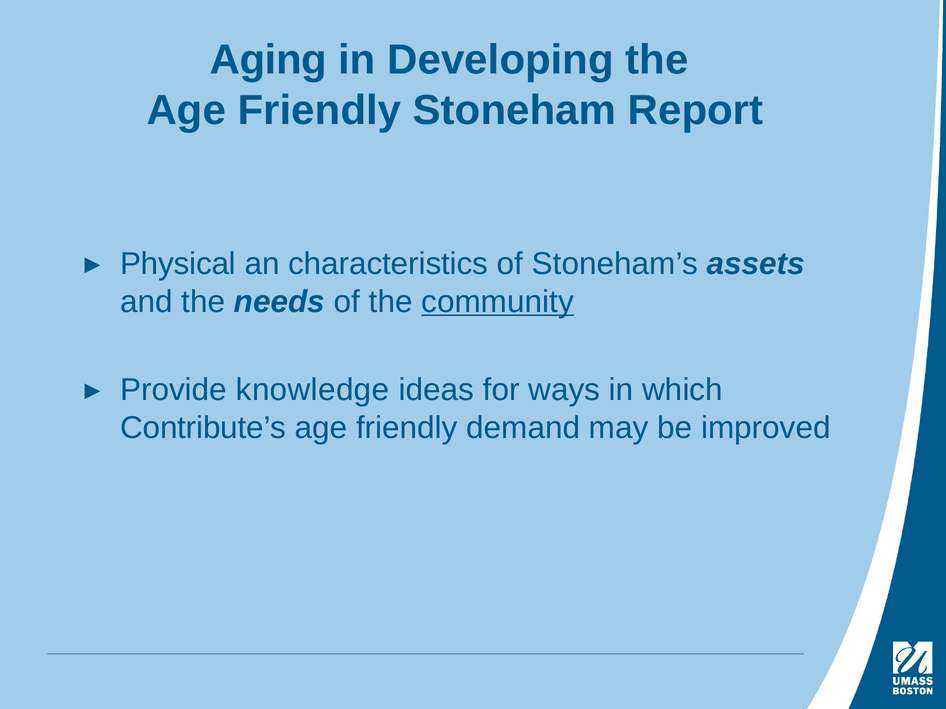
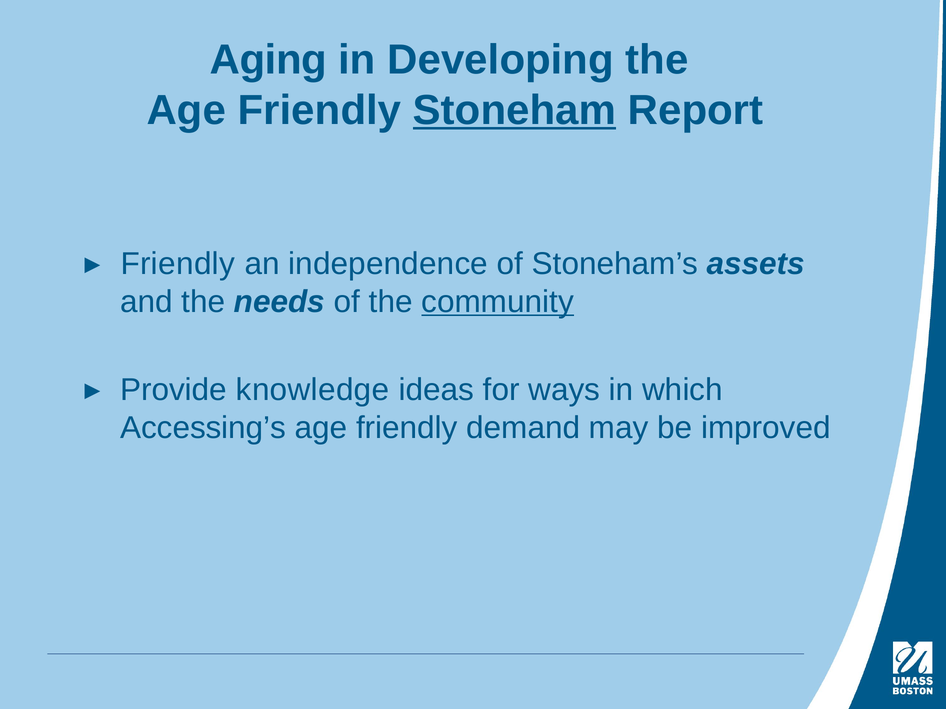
Stoneham underline: none -> present (514, 110)
Physical: Physical -> Friendly (178, 264)
characteristics: characteristics -> independence (388, 264)
Contribute’s: Contribute’s -> Accessing’s (203, 428)
